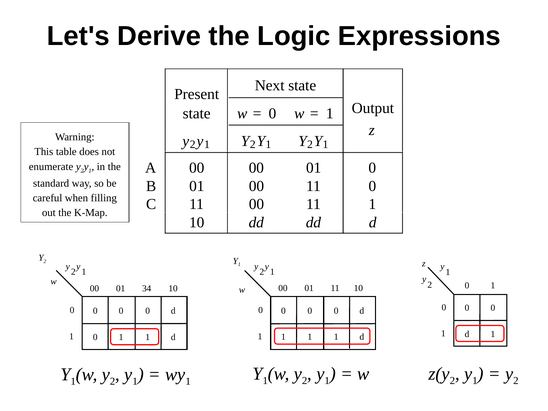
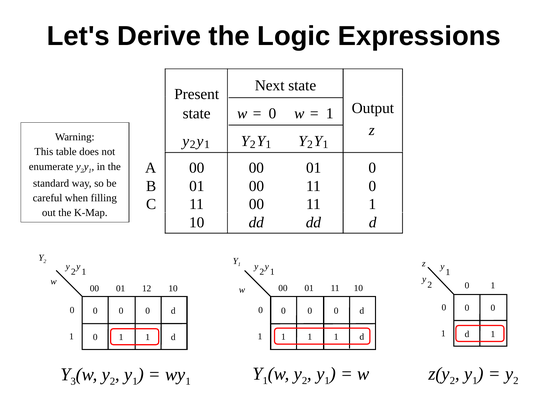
34: 34 -> 12 (147, 288)
1: 1 -> 3 (73, 381)
